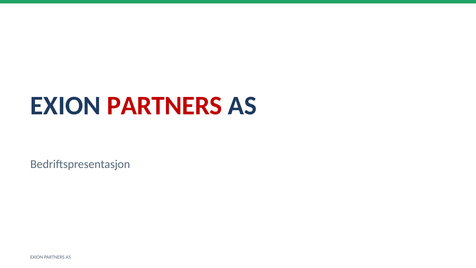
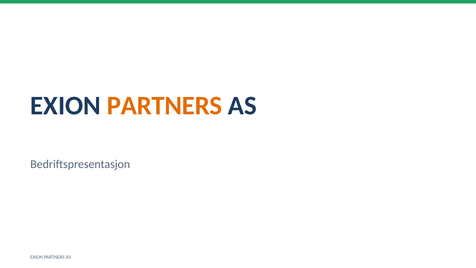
PARTNERS colour: red -> orange (164, 106)
